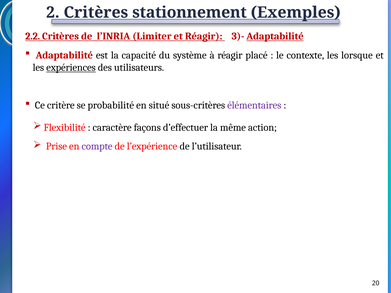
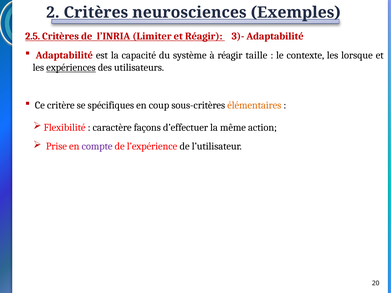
stationnement: stationnement -> neurosciences (189, 12)
2.2: 2.2 -> 2.5 (33, 36)
Adaptabilité underline: present -> none (275, 36)
placé: placé -> taille (256, 55)
probabilité: probabilité -> spécifiques (111, 105)
situé: situé -> coup (159, 105)
élémentaires colour: purple -> orange (254, 105)
